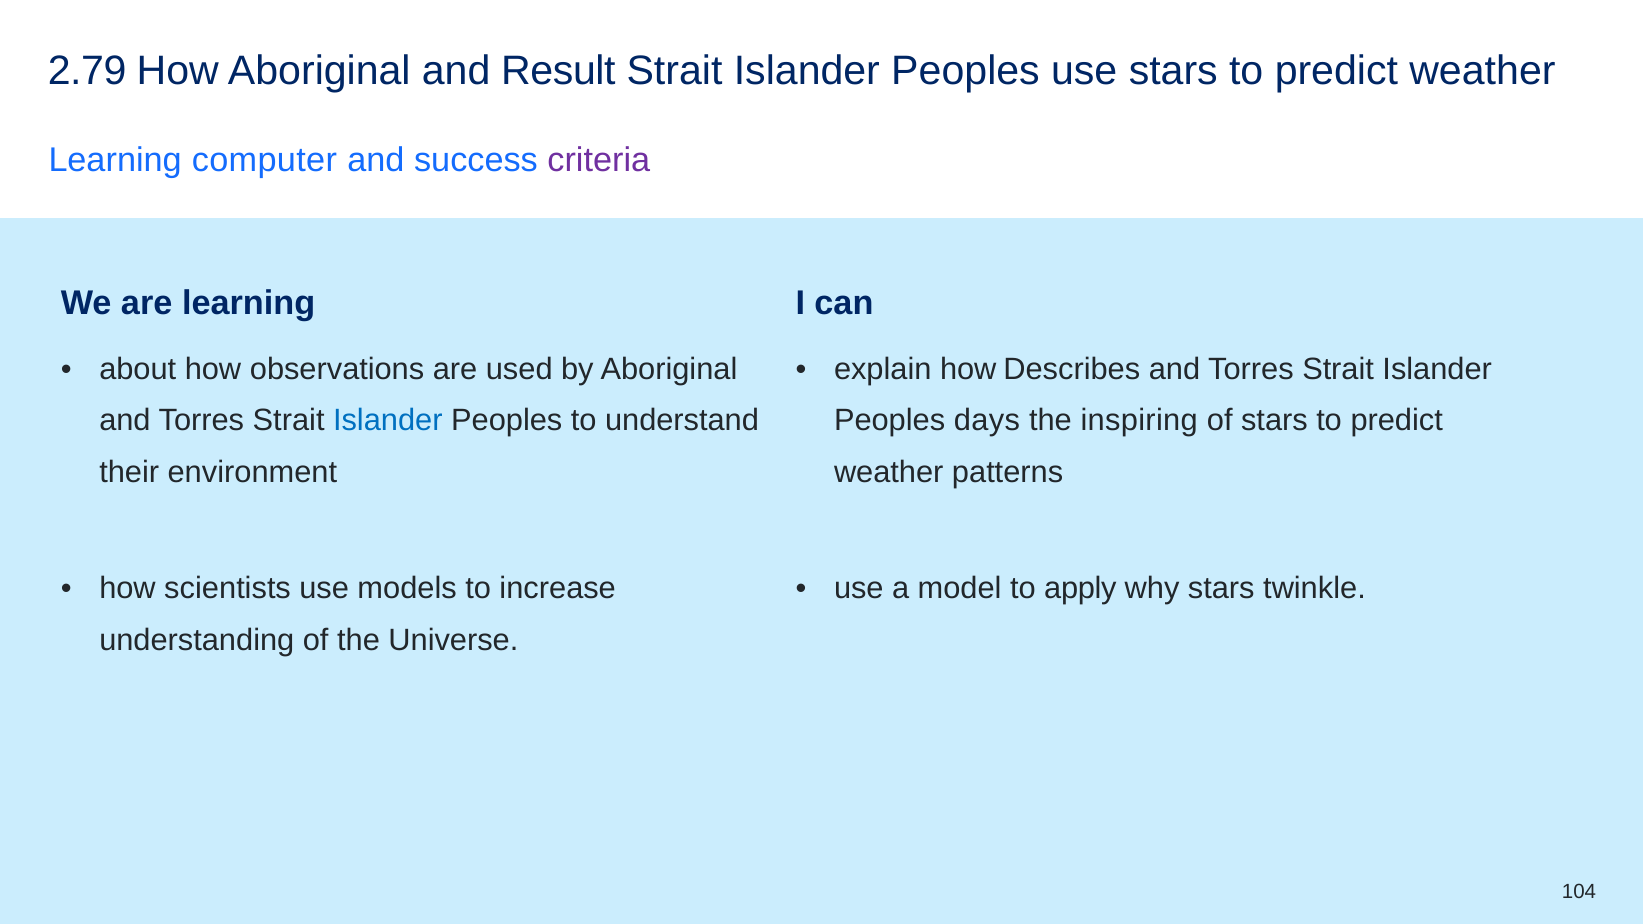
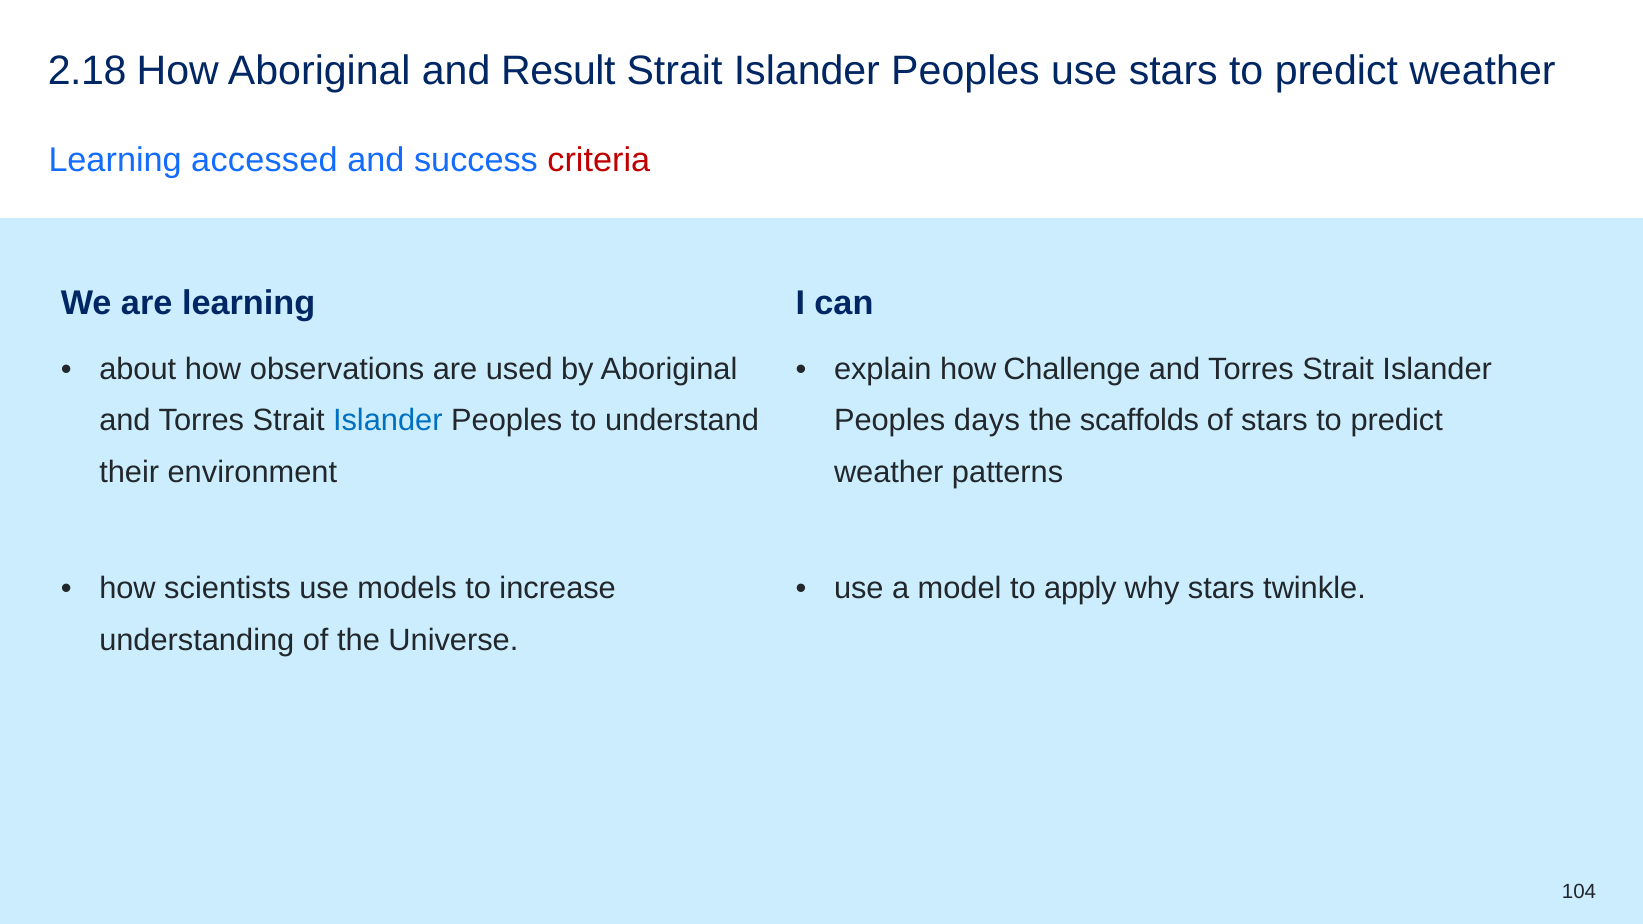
2.79: 2.79 -> 2.18 (87, 70)
computer: computer -> accessed (264, 161)
criteria colour: purple -> red (599, 161)
Describes: Describes -> Challenge (1072, 369)
inspiring: inspiring -> scaffolds (1139, 421)
